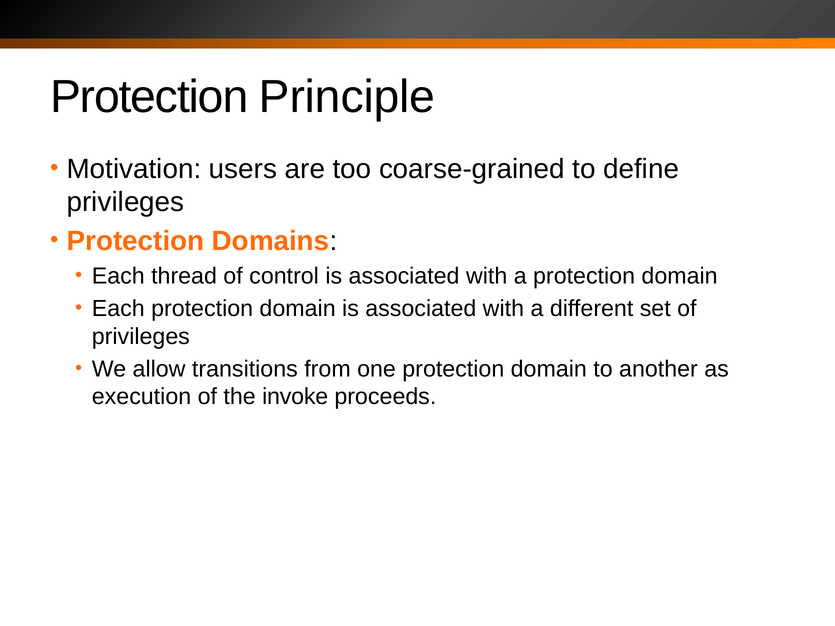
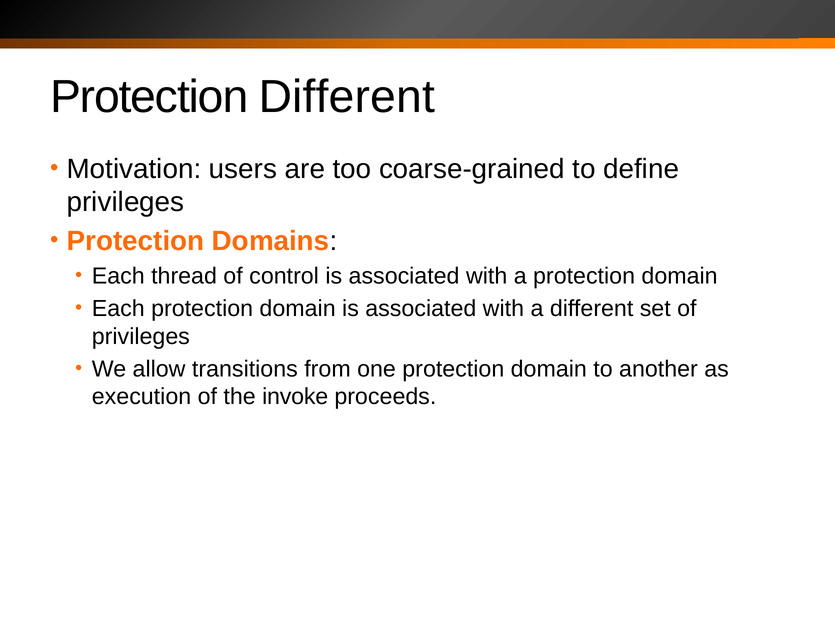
Protection Principle: Principle -> Different (347, 97)
